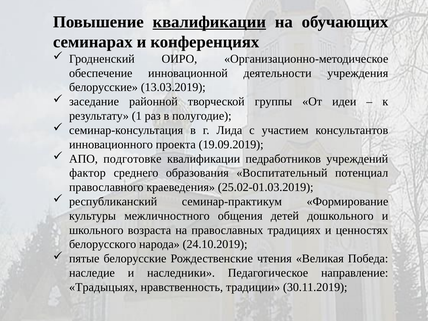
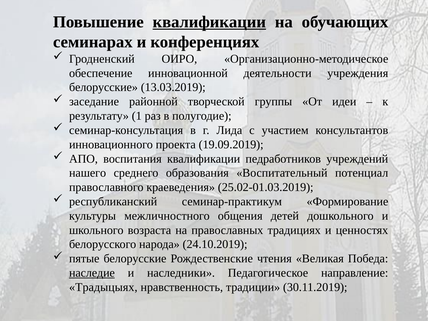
подготовке: подготовке -> воспитания (132, 159)
фактор: фактор -> нашего (88, 173)
наследие underline: none -> present (92, 273)
